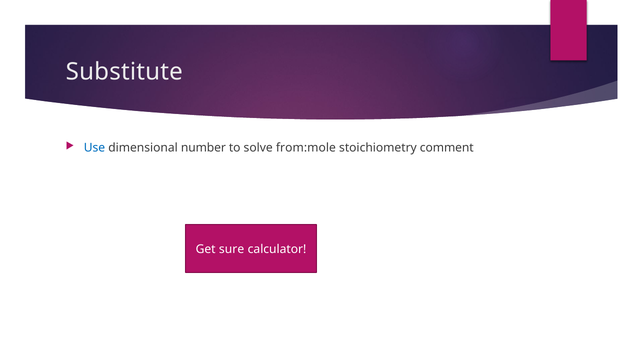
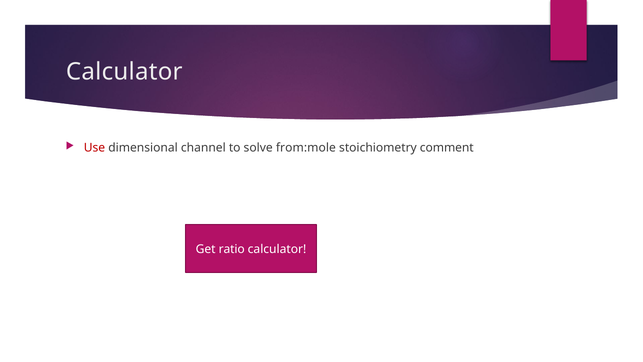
Substitute: Substitute -> Calculator (124, 72)
Use colour: blue -> red (94, 148)
number: number -> channel (203, 148)
sure: sure -> ratio (232, 249)
